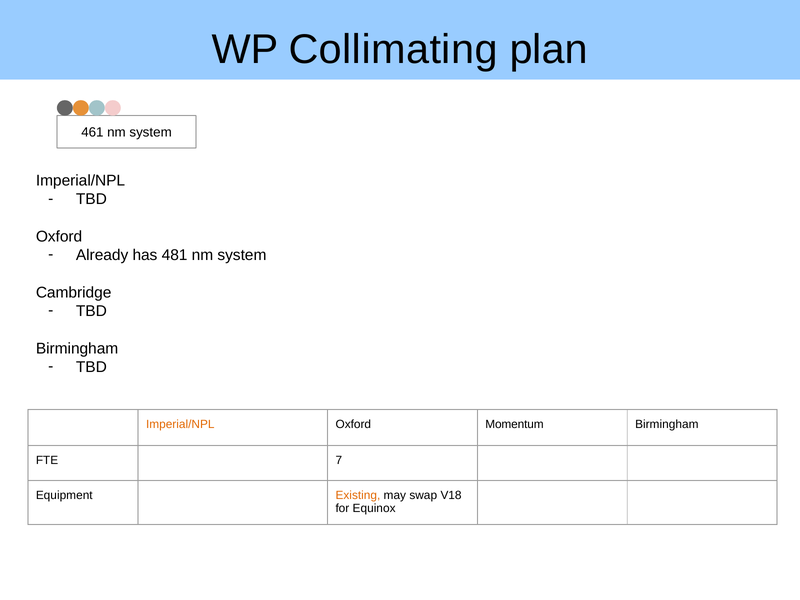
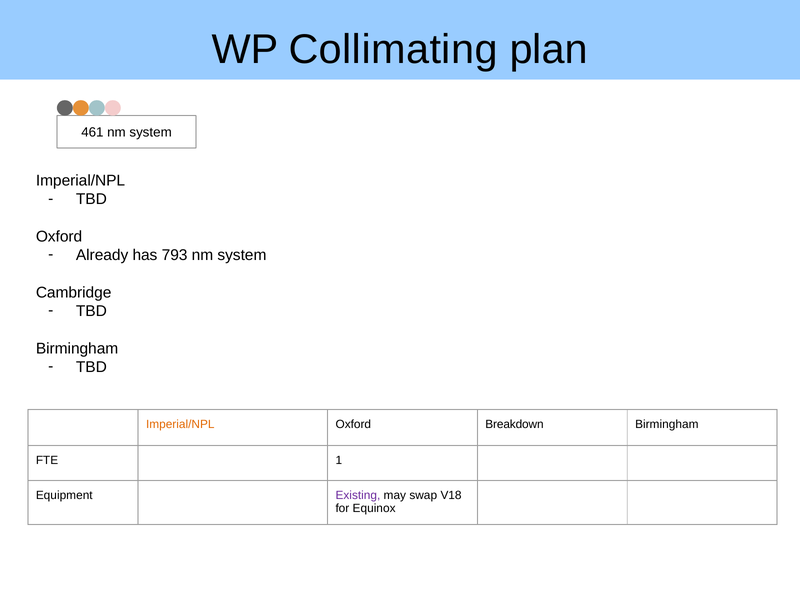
481: 481 -> 793 (175, 255)
Momentum: Momentum -> Breakdown (514, 425)
7: 7 -> 1 (339, 460)
Existing colour: orange -> purple (358, 495)
